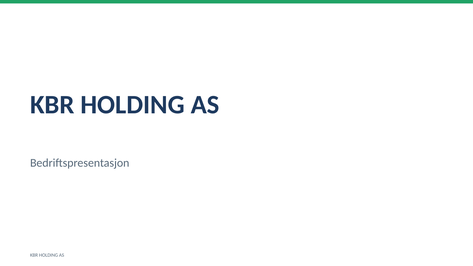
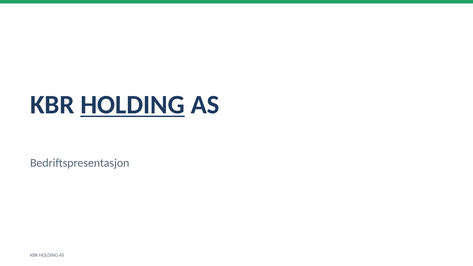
HOLDING underline: none -> present (133, 105)
